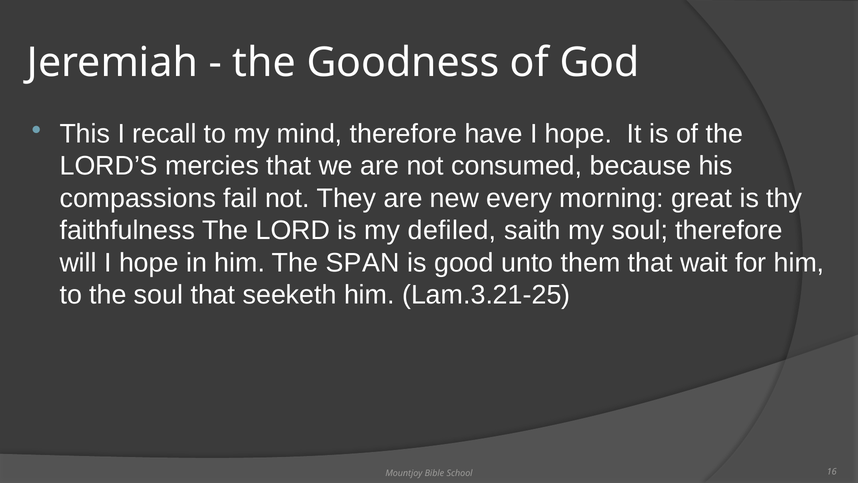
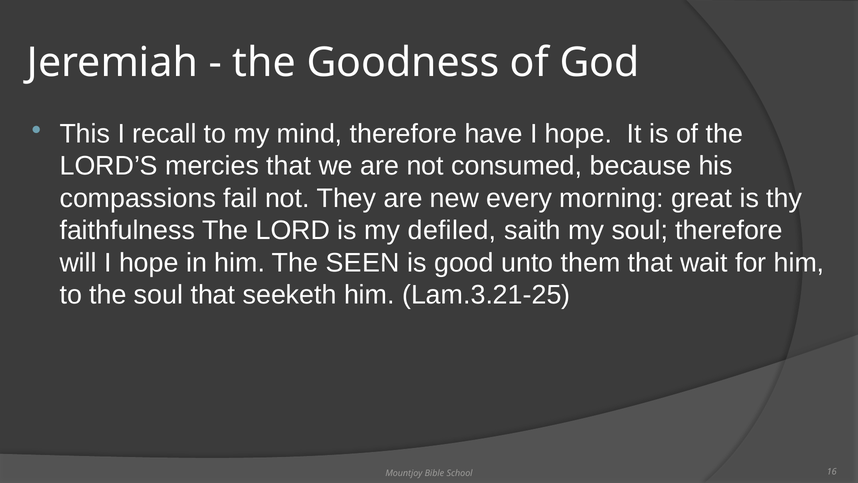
SPAN: SPAN -> SEEN (363, 262)
